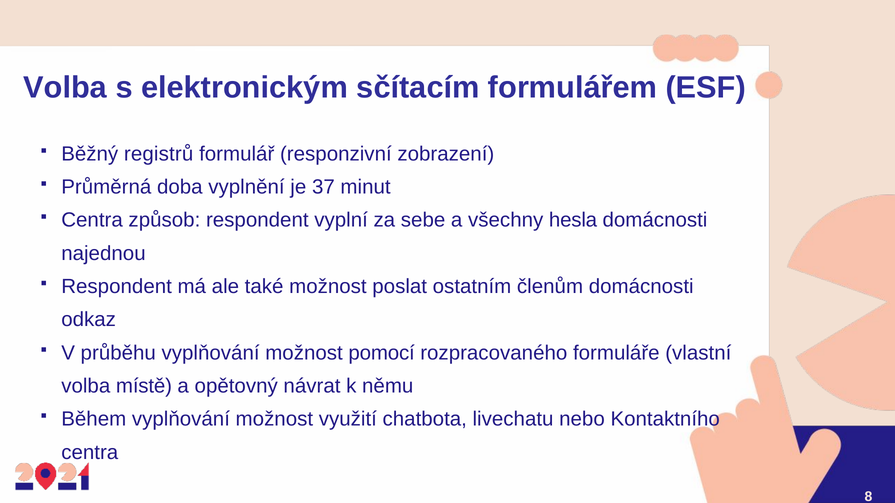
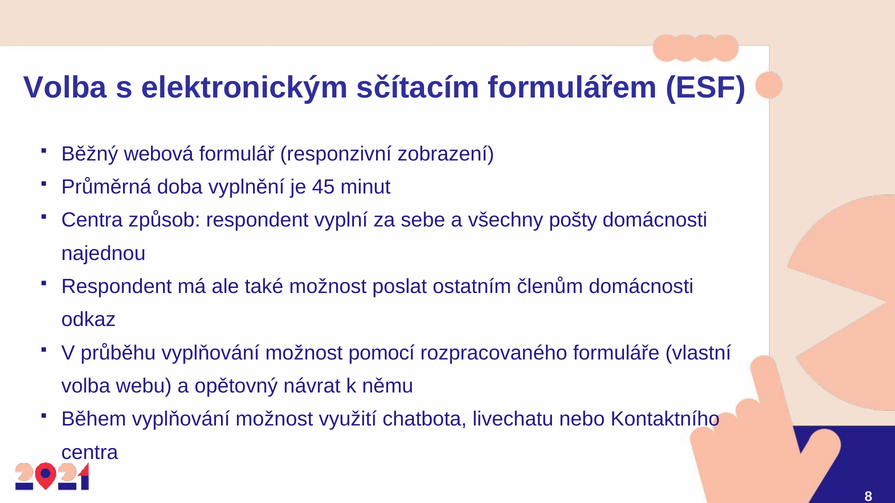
registrů: registrů -> webová (159, 154)
37: 37 -> 45 (323, 187)
hesla: hesla -> pošty (573, 220)
místě: místě -> webu (144, 386)
